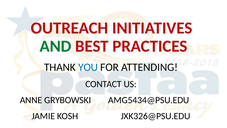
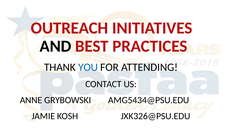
AND colour: green -> black (55, 46)
